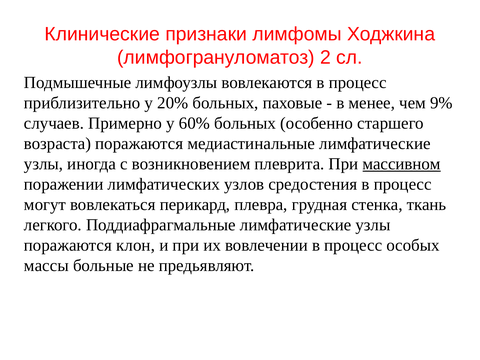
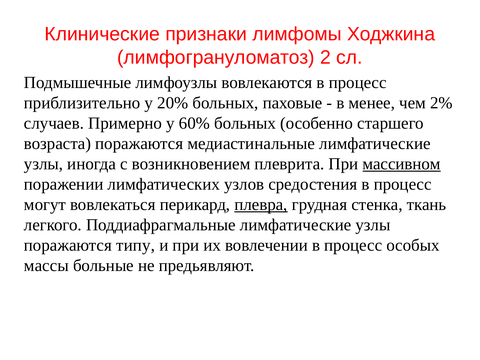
9%: 9% -> 2% (441, 103)
плевра underline: none -> present (261, 205)
клон: клон -> типу (136, 245)
